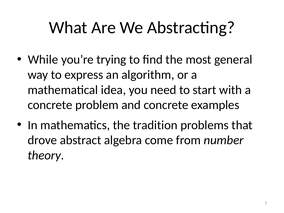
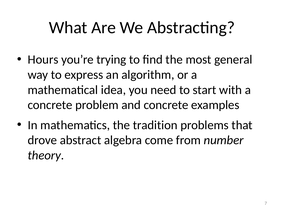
While: While -> Hours (43, 60)
